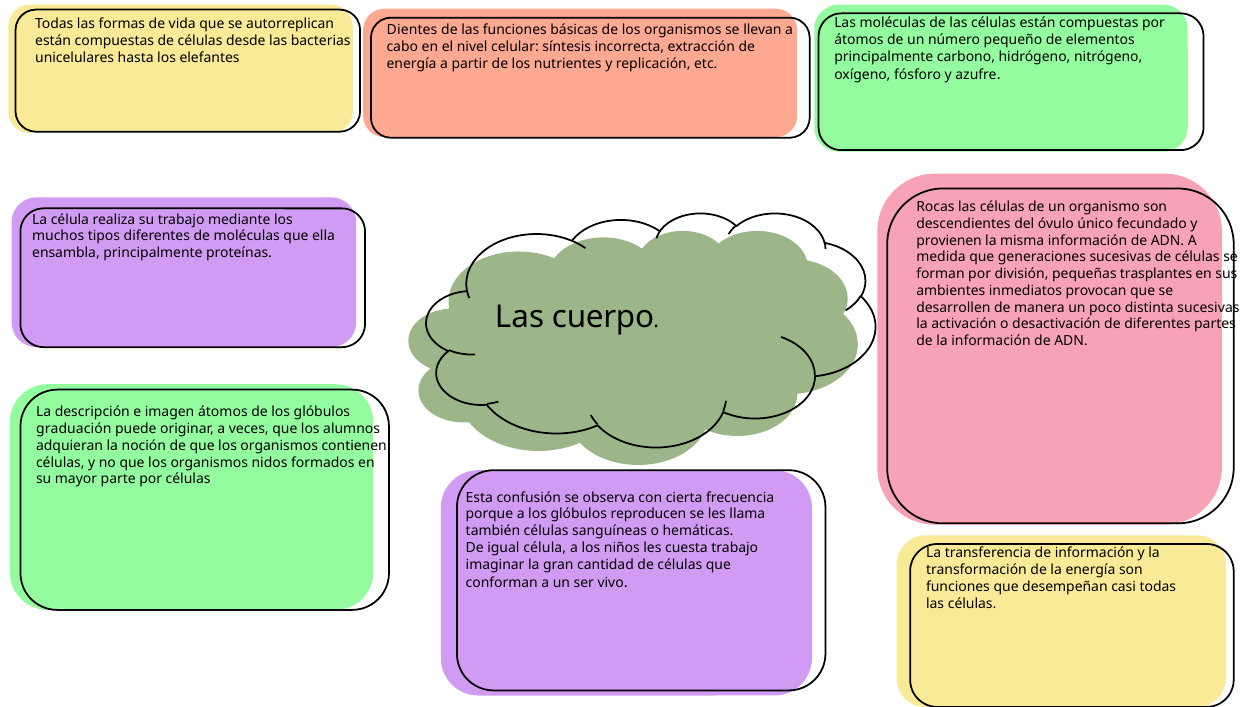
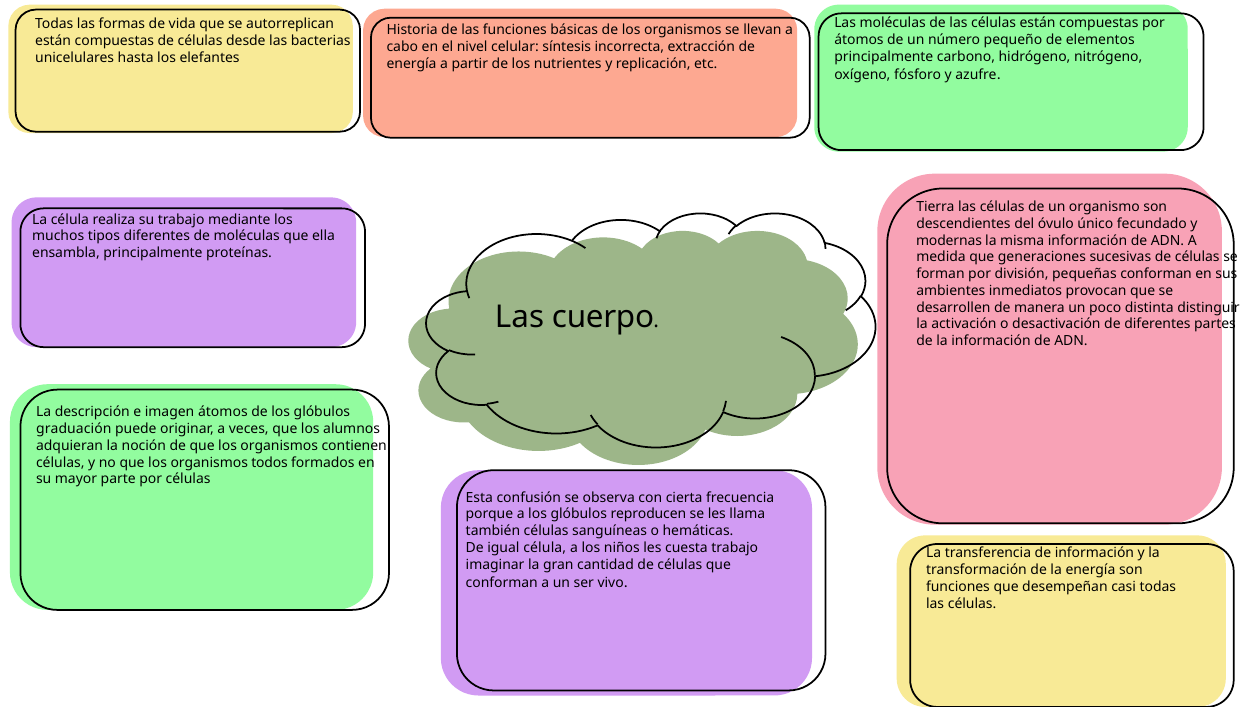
Dientes: Dientes -> Historia (412, 30)
Rocas: Rocas -> Tierra (935, 207)
provienen: provienen -> modernas (949, 241)
pequeñas trasplantes: trasplantes -> conforman (1156, 274)
distinta sucesivas: sucesivas -> distinguir (1209, 308)
nidos: nidos -> todos (270, 463)
